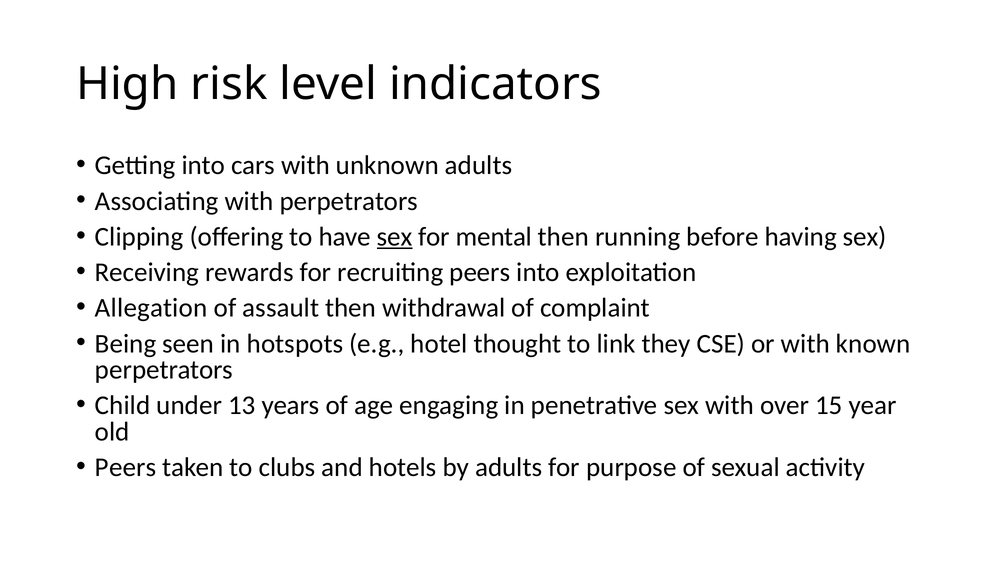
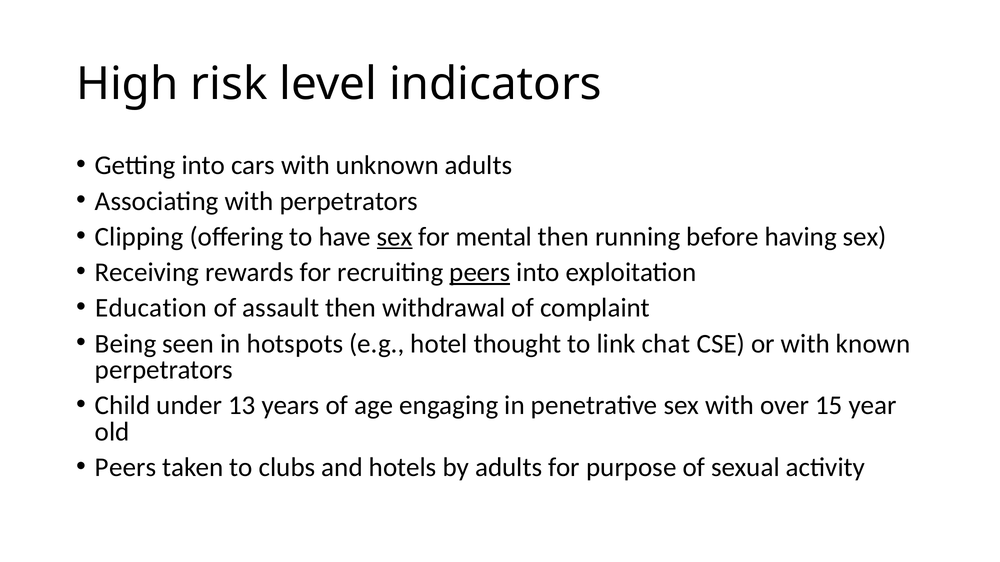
peers underline: none -> present (480, 273)
Allegation: Allegation -> Education (151, 308)
they: they -> chat (666, 344)
